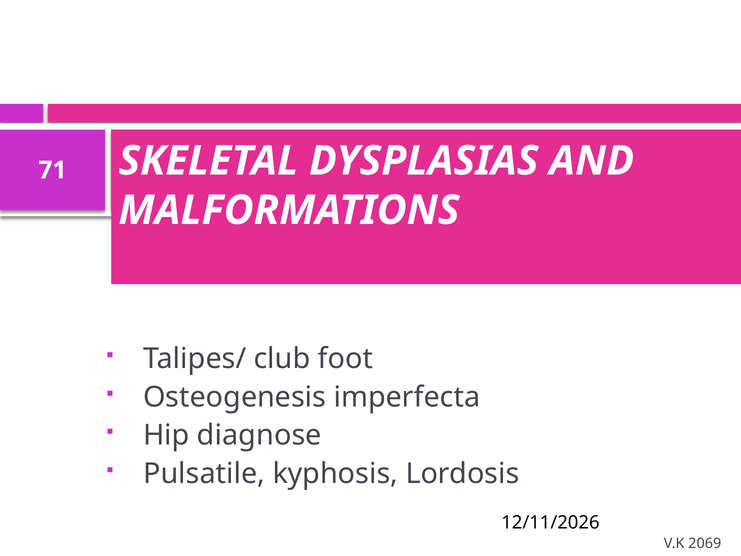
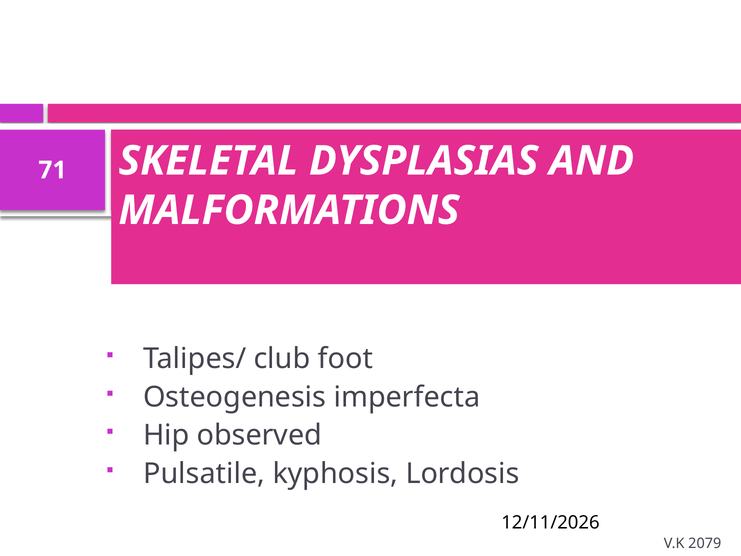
diagnose: diagnose -> observed (259, 435)
2069: 2069 -> 2079 (705, 543)
